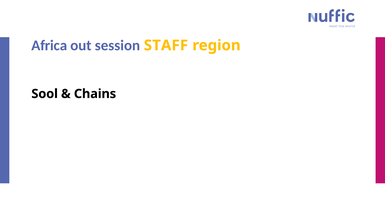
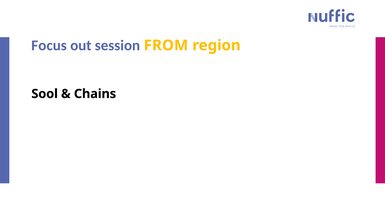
Africa: Africa -> Focus (49, 46)
STAFF: STAFF -> FROM (166, 46)
